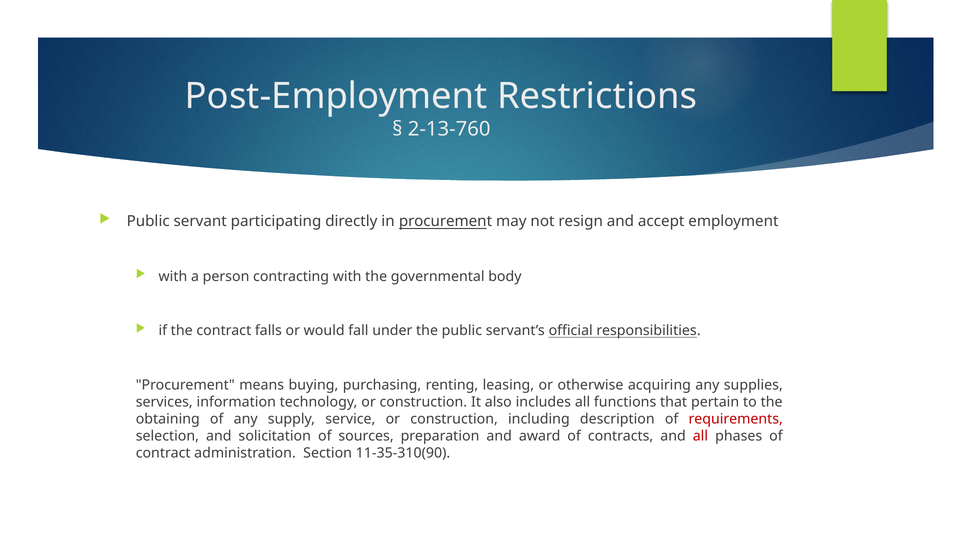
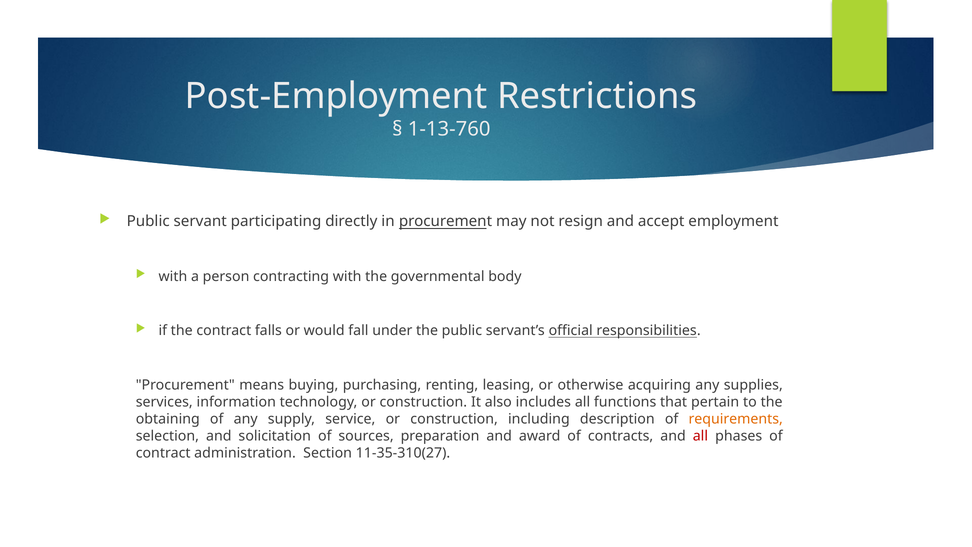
2-13-760: 2-13-760 -> 1-13-760 (449, 129)
requirements colour: red -> orange (736, 419)
11-35-310(90: 11-35-310(90 -> 11-35-310(27 (403, 453)
